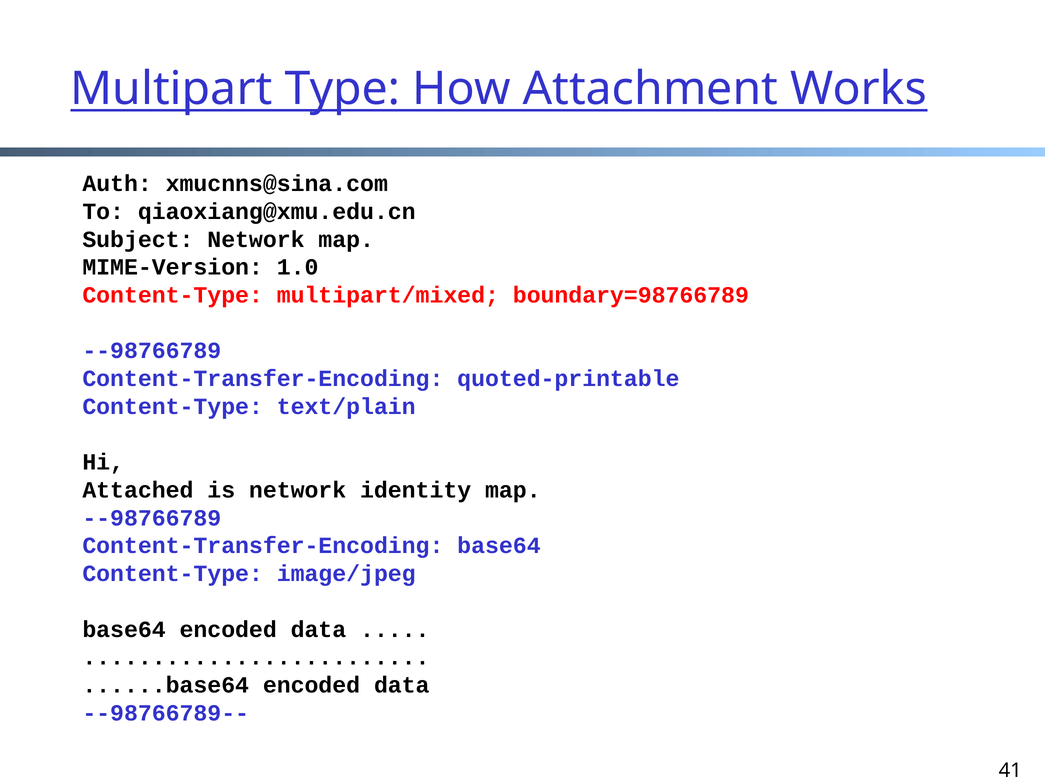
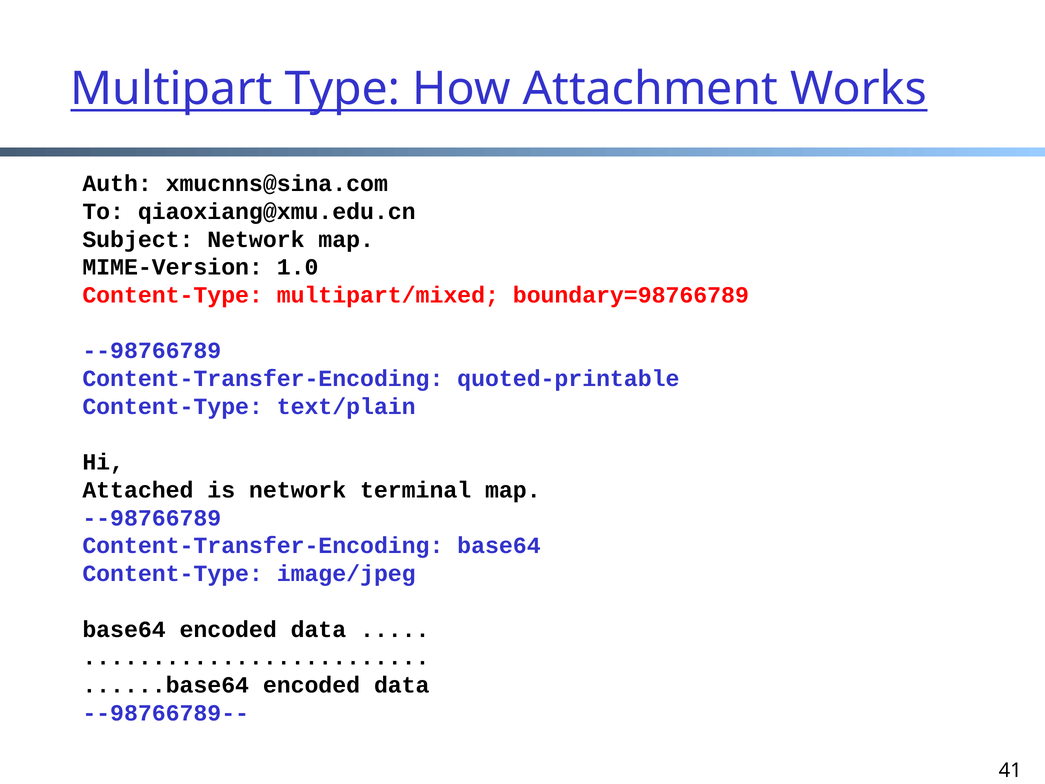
identity: identity -> terminal (416, 490)
